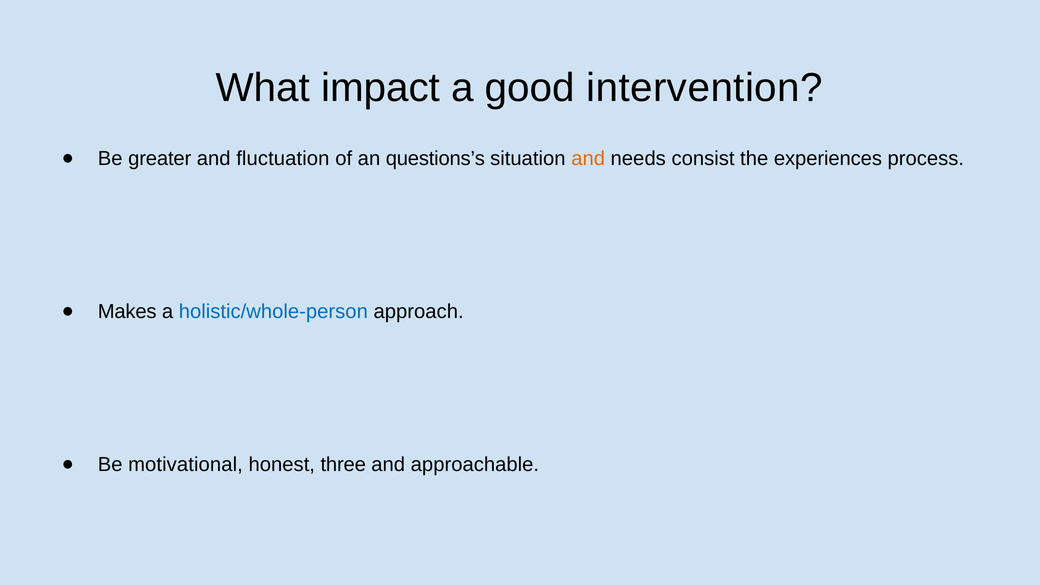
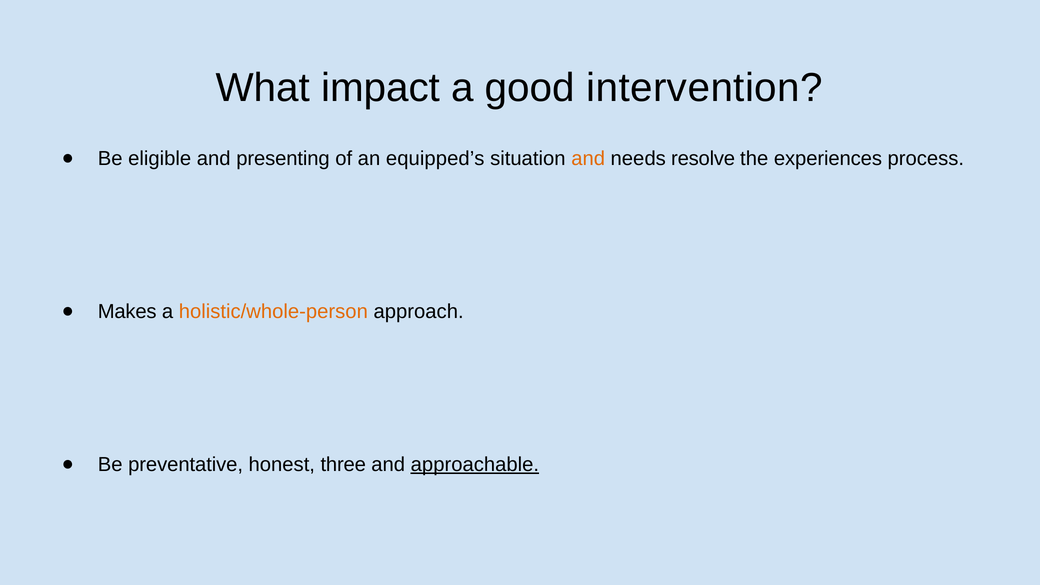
greater: greater -> eligible (160, 159)
fluctuation: fluctuation -> presenting (283, 159)
questions’s: questions’s -> equipped’s (435, 159)
consist: consist -> resolve (703, 159)
holistic/whole-person colour: blue -> orange (273, 312)
motivational: motivational -> preventative (186, 464)
approachable underline: none -> present (475, 464)
